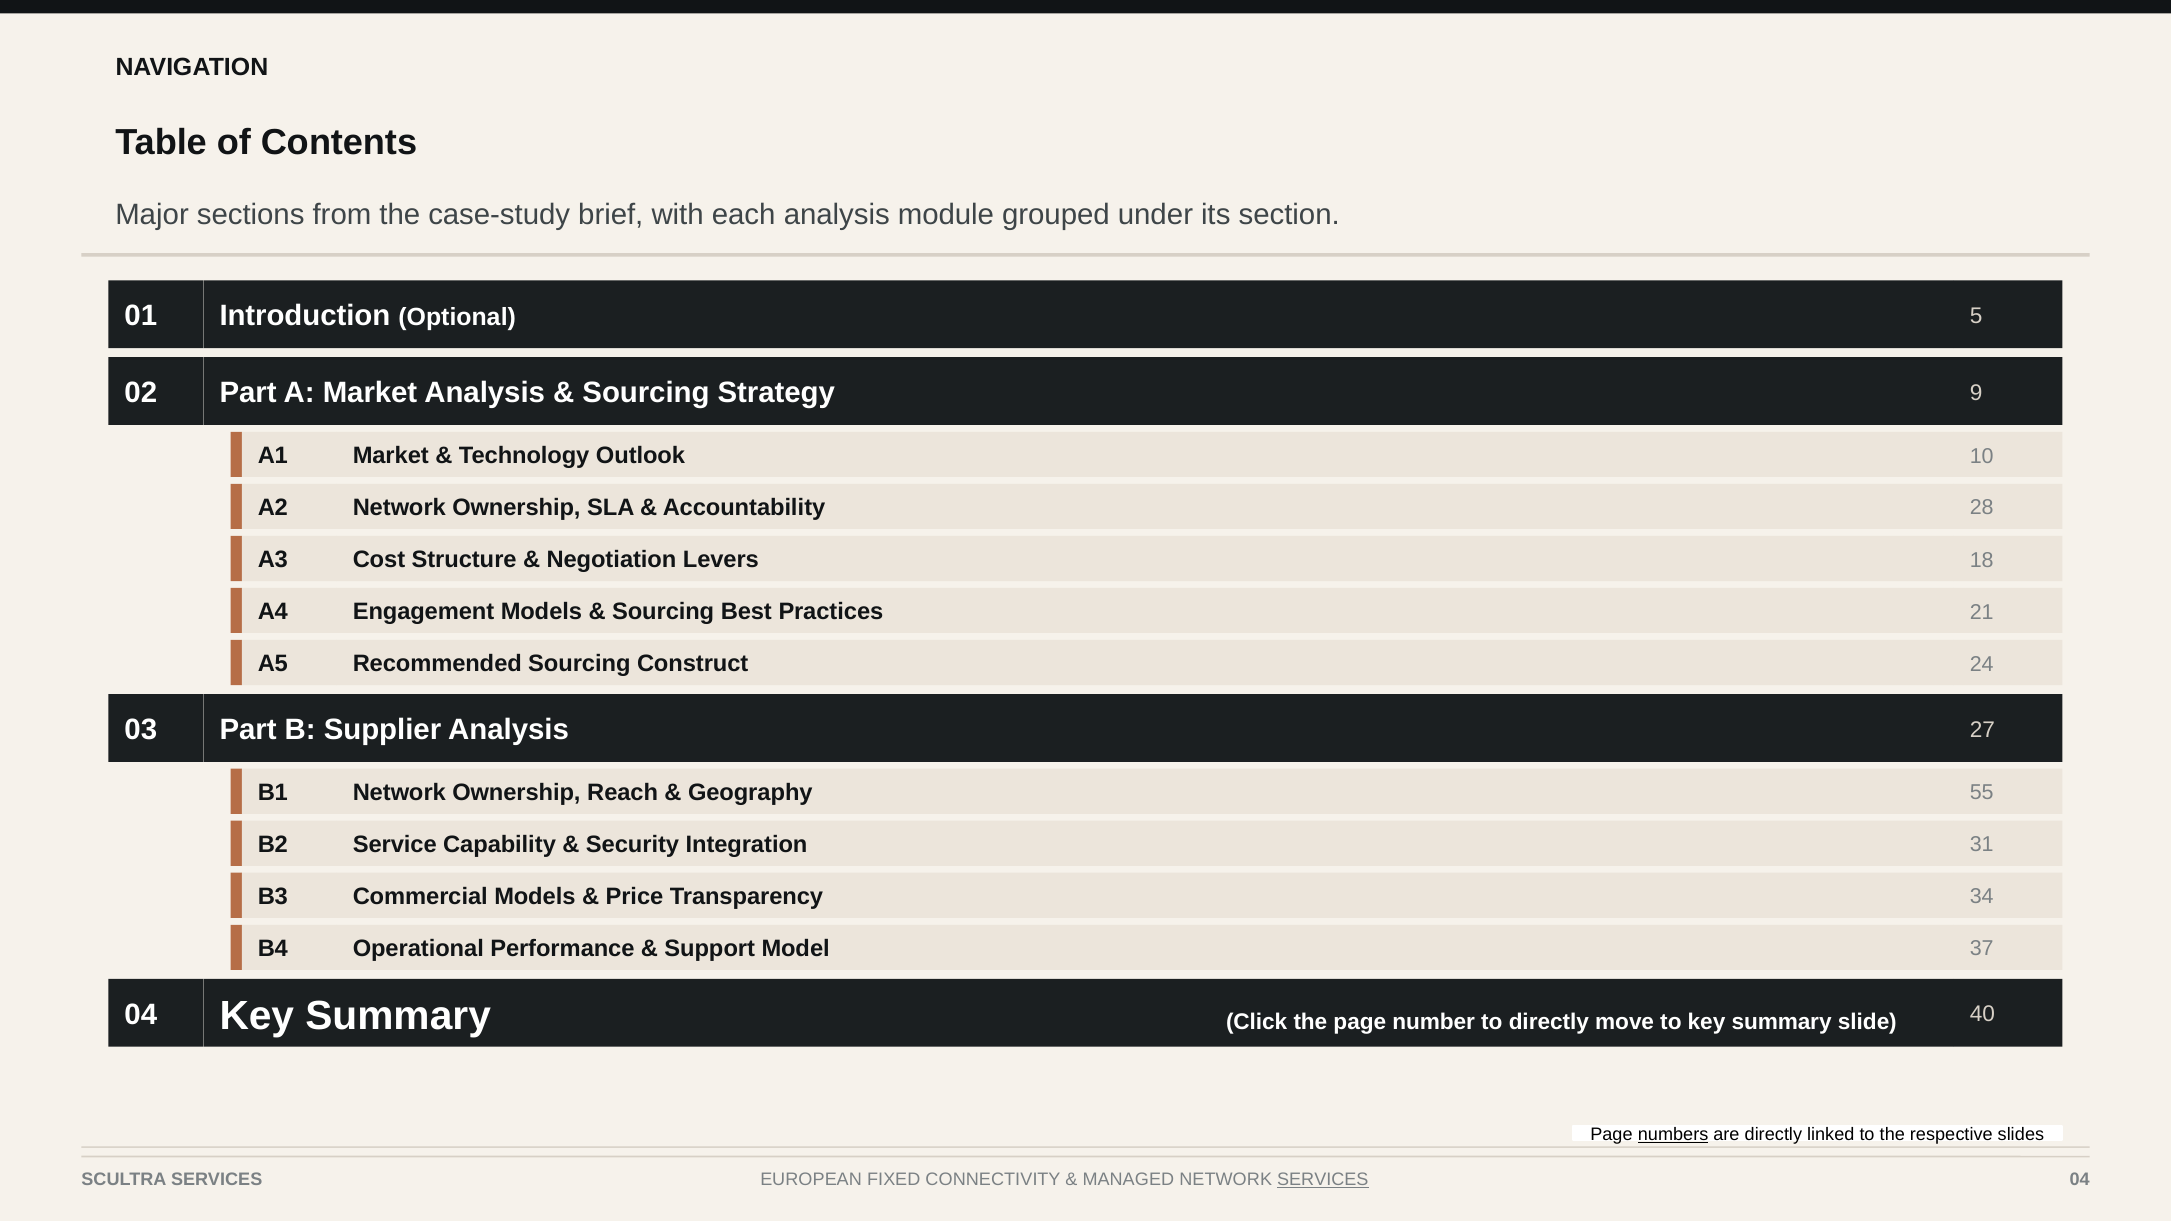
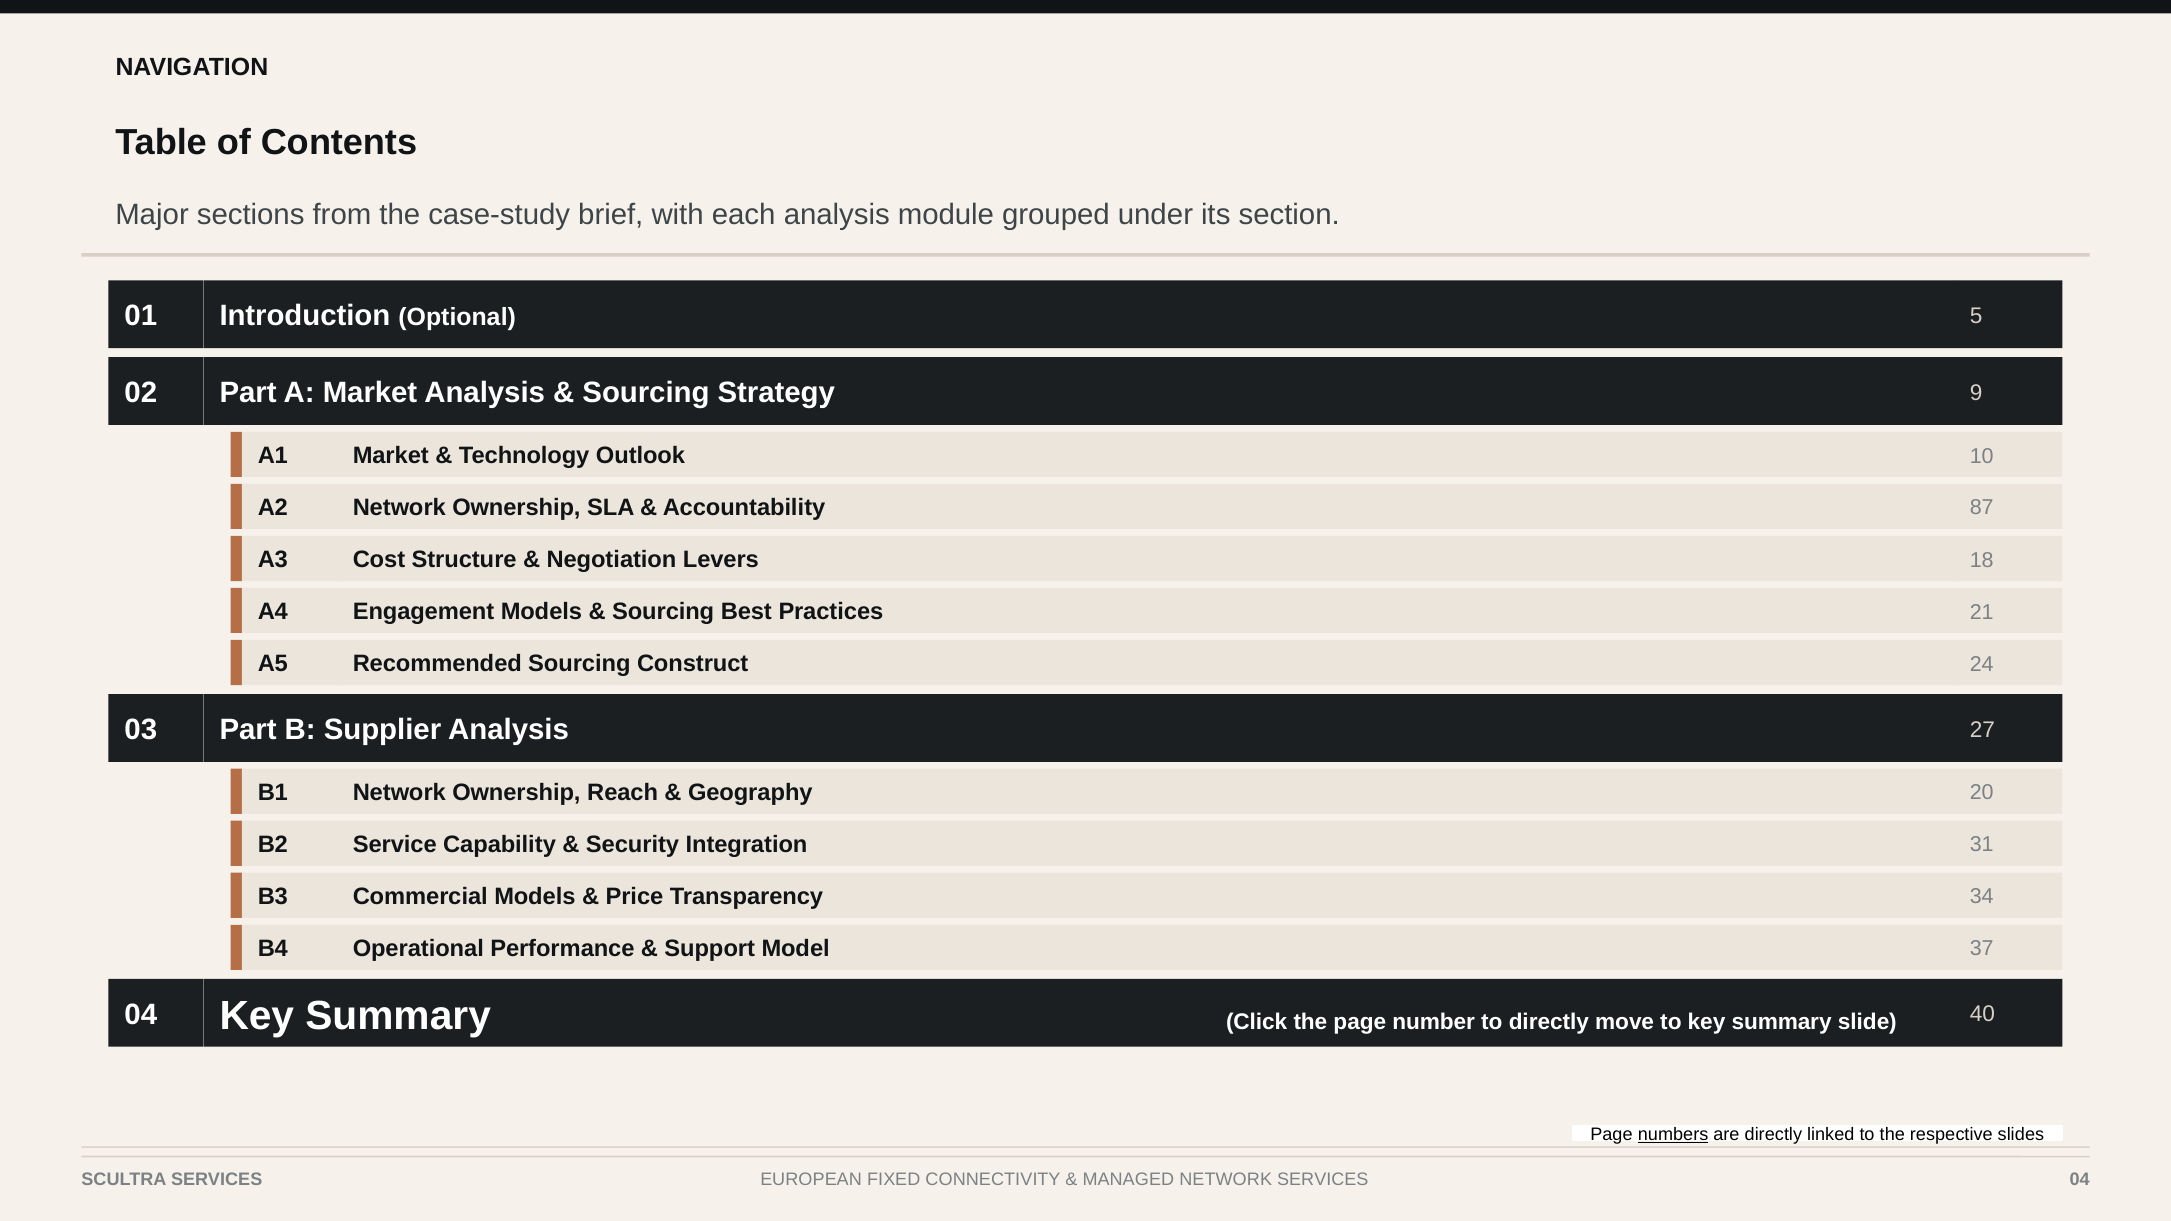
28: 28 -> 87 (1982, 508)
55: 55 -> 20 (1982, 793)
SERVICES underline: present -> none (1323, 1180)
